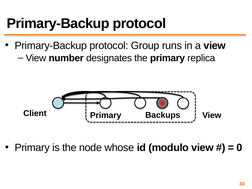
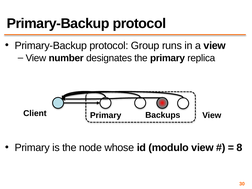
0: 0 -> 8 (240, 148)
